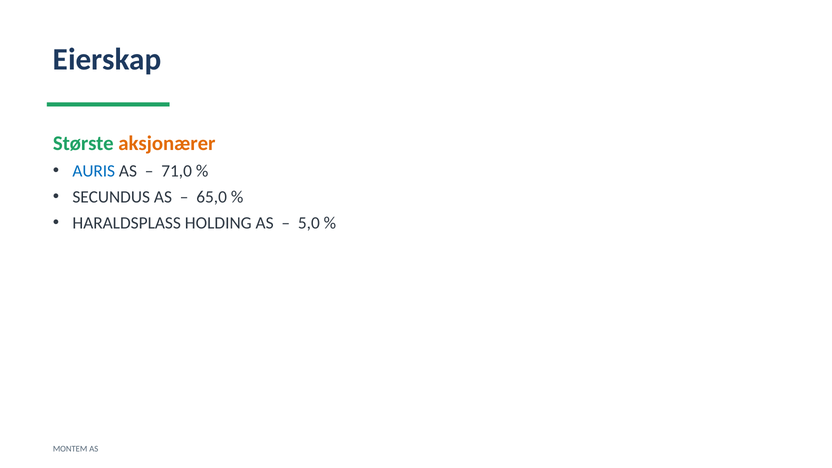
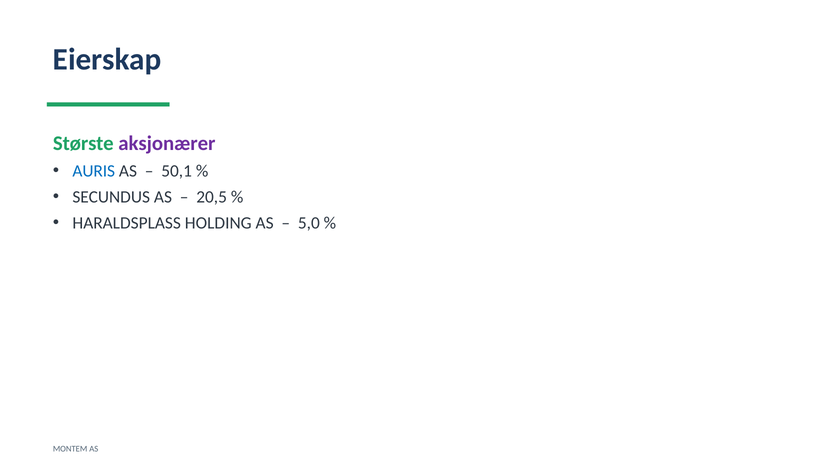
aksjonærer colour: orange -> purple (167, 143)
71,0: 71,0 -> 50,1 (177, 171)
65,0: 65,0 -> 20,5 (212, 197)
